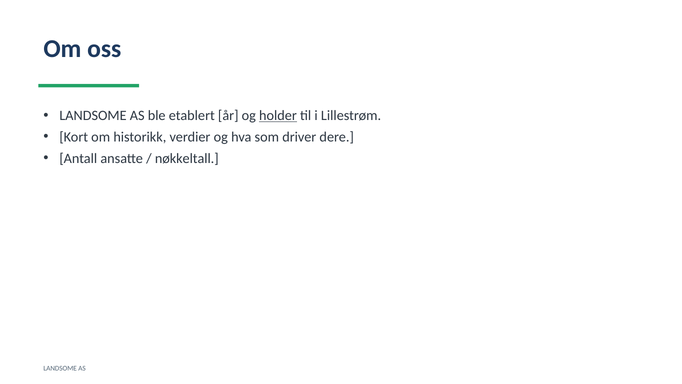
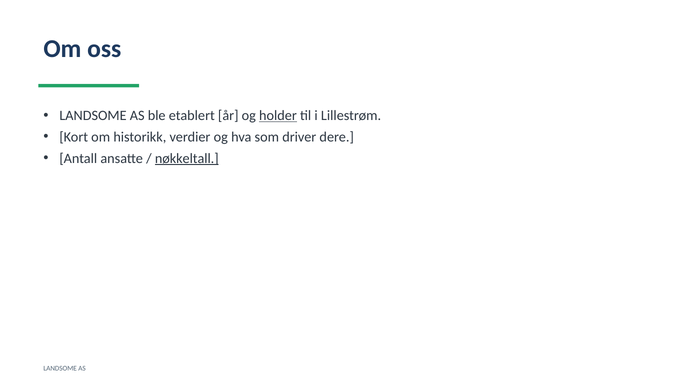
nøkkeltall underline: none -> present (187, 158)
